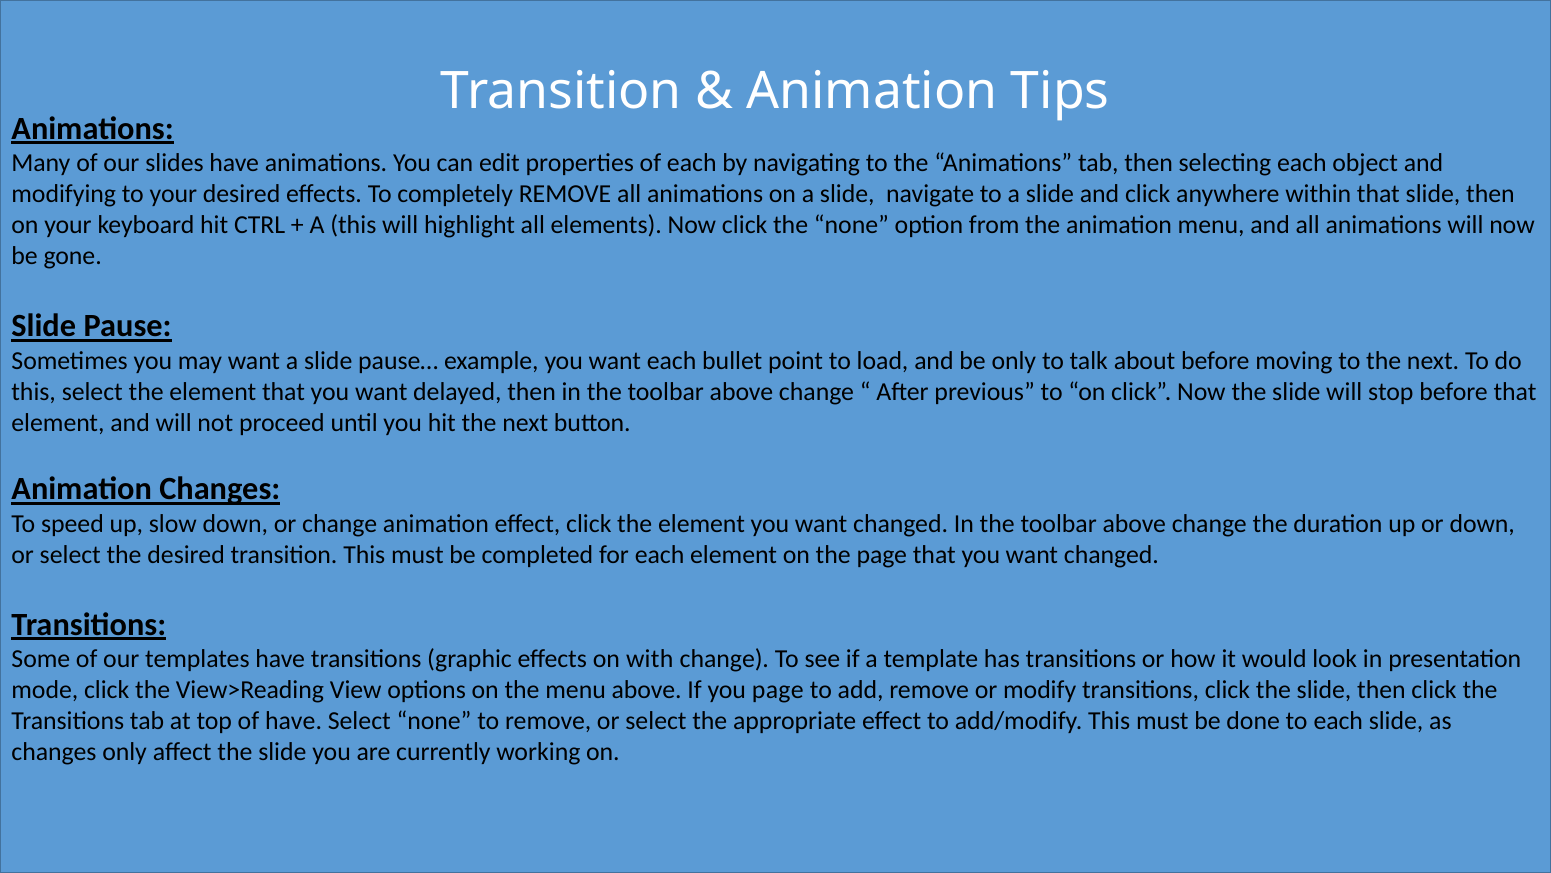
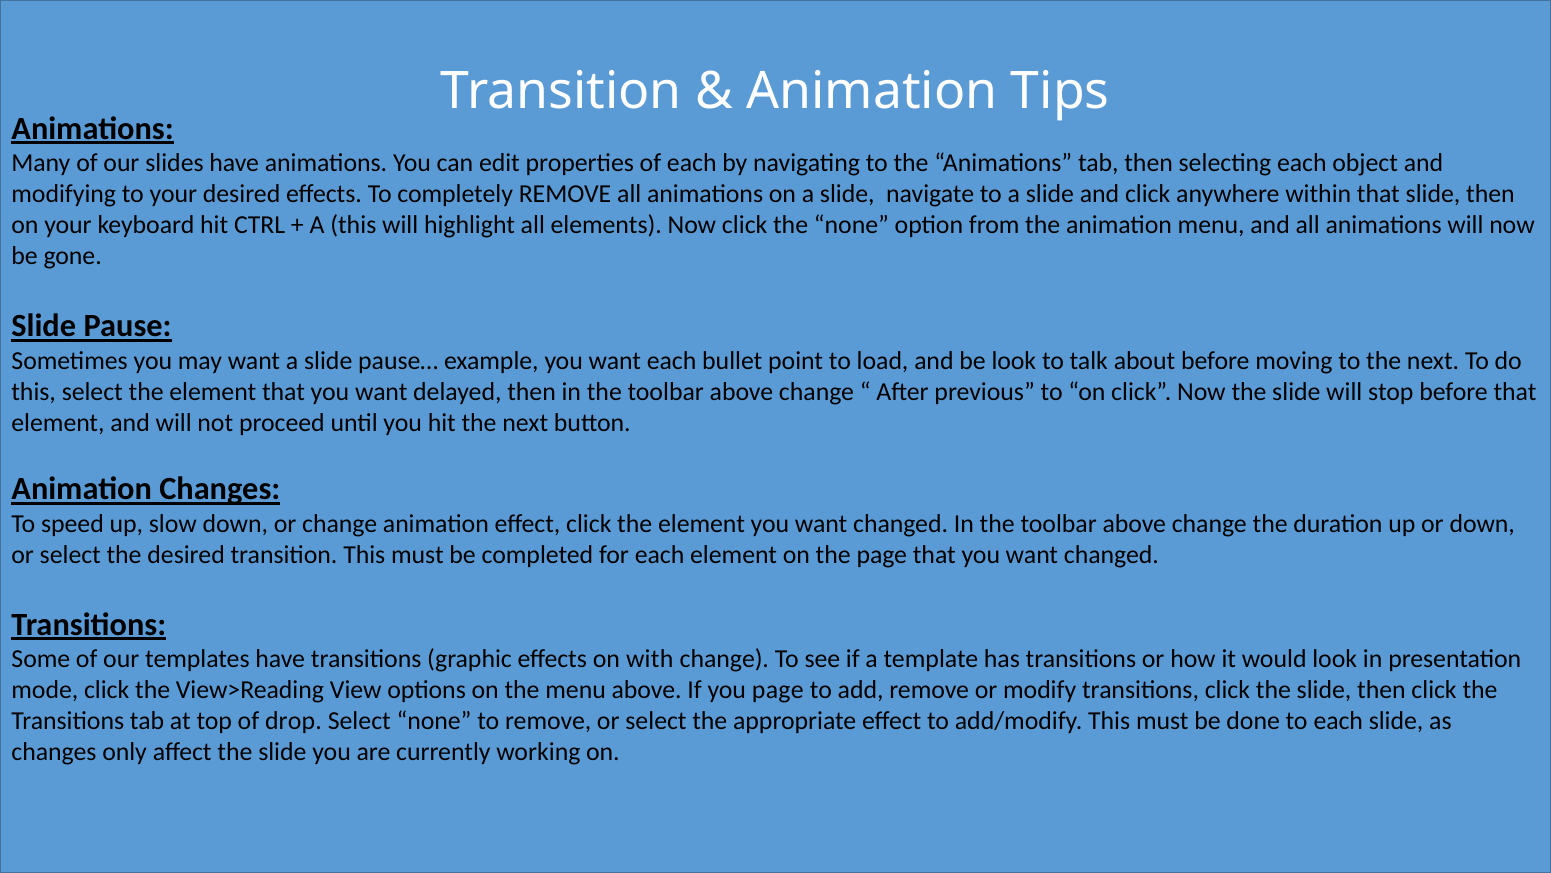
be only: only -> look (1014, 360)
of have: have -> drop (293, 721)
